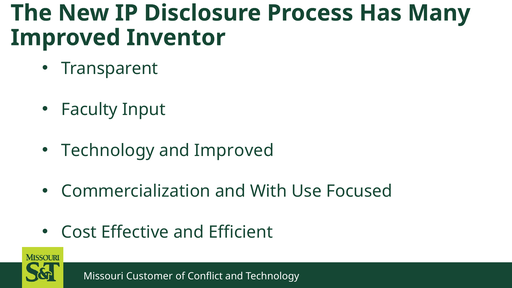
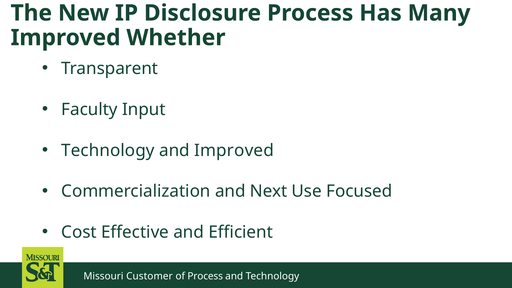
Inventor: Inventor -> Whether (176, 38)
With: With -> Next (269, 191)
of Conflict: Conflict -> Process (205, 276)
